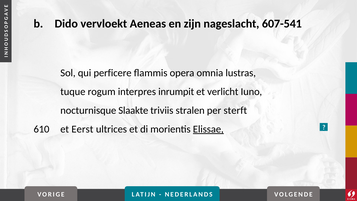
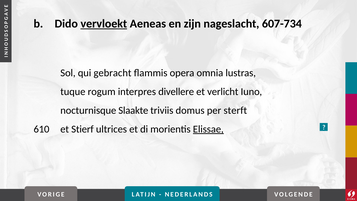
vervloekt underline: none -> present (104, 24)
607-541: 607-541 -> 607-734 (282, 24)
perficere: perficere -> gebracht (113, 73)
inrumpit: inrumpit -> divellere (176, 92)
stralen: stralen -> domus (190, 110)
Eerst: Eerst -> Stierf (82, 129)
